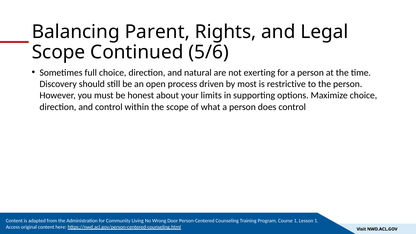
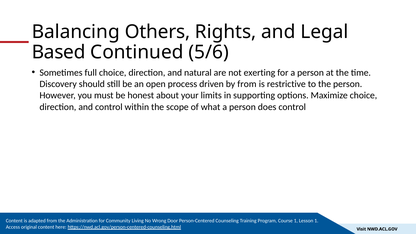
Parent: Parent -> Others (157, 32)
Scope: Scope -> Based (59, 52)
by most: most -> from (247, 84)
